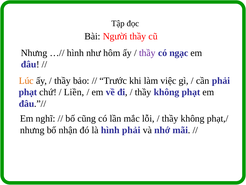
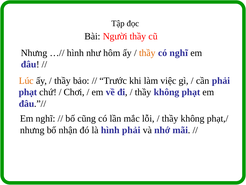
thầy colour: purple -> orange (147, 53)
có ngạc: ngạc -> nghĩ (179, 53)
Liền: Liền -> Chơi (74, 92)
